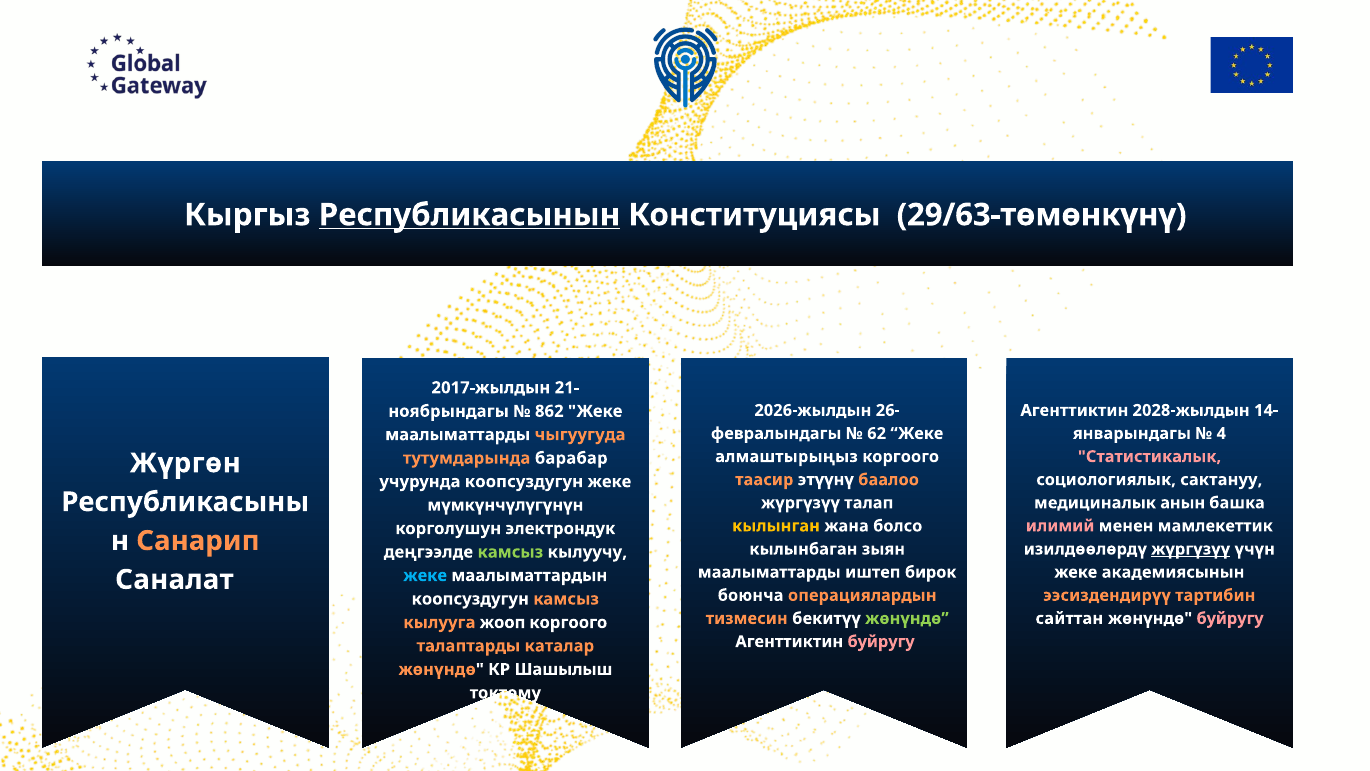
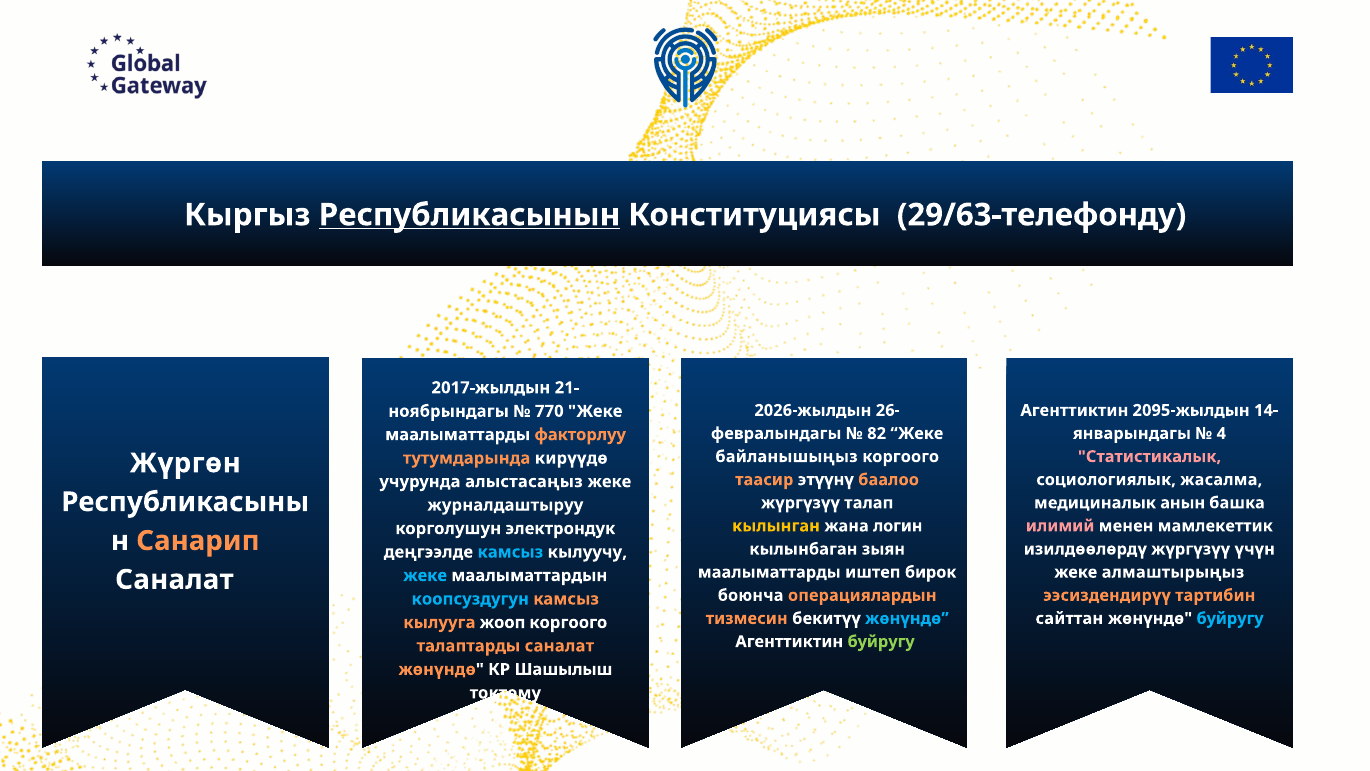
29/63-төмөнкүнү: 29/63-төмөнкүнү -> 29/63-телефонду (1042, 215)
2028-жылдын: 2028-жылдын -> 2095-жылдын (1191, 410)
862: 862 -> 770 (549, 411)
62: 62 -> 82 (877, 433)
чыгуугуда: чыгуугуда -> факторлуу (580, 434)
алмаштырыңыз: алмаштырыңыз -> байланышыңыз (786, 456)
барабар: барабар -> кирүүдө (571, 458)
сактануу: сактануу -> жасалма (1221, 480)
учурунда коопсуздугун: коопсуздугун -> алыстасаңыз (524, 481)
мүмкүнчүлүгүнүн: мүмкүнчүлүгүнүн -> журналдаштыруу (505, 505)
болсо: болсо -> логин (898, 526)
жүргүзүү underline: present -> none (1191, 549)
камсыз colour: light green -> light blue (510, 552)
академиясынын: академиясынын -> алмаштырыңыз (1173, 572)
коопсуздугун colour: white -> light blue (470, 599)
жөнүндө colour: light green -> light blue (907, 618)
буйругу colour: pink -> light blue (1230, 618)
буйругу colour: pink -> light green (881, 641)
талаптарды каталар: каталар -> саналат (559, 646)
